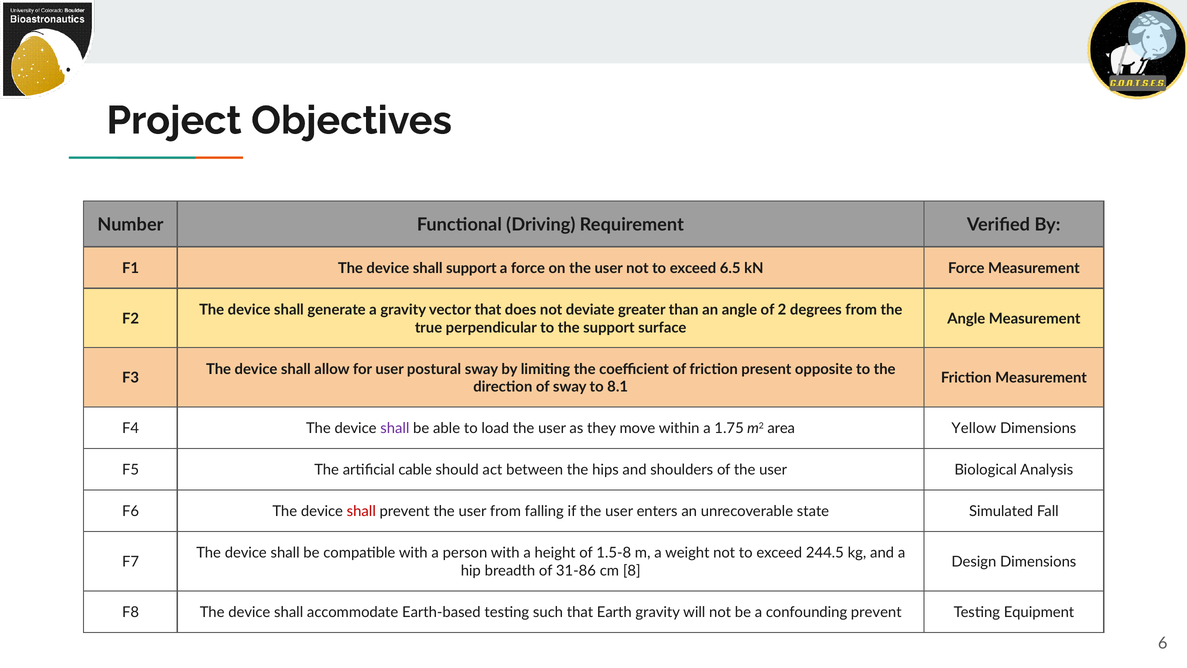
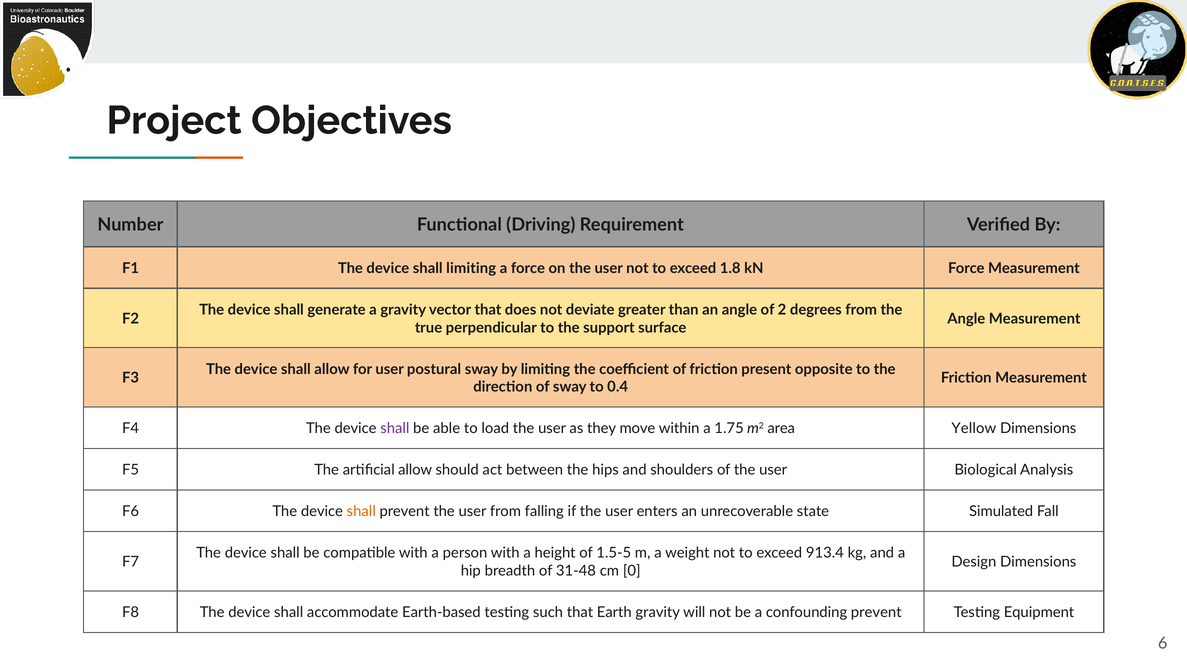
shall support: support -> limiting (471, 268)
6.5: 6.5 -> 1.8 (730, 268)
8.1: 8.1 -> 0.4 (618, 387)
artificial cable: cable -> allow (415, 470)
shall colour: red -> orange (361, 511)
1.5-8: 1.5-8 -> 1.5-5 (614, 553)
244.5: 244.5 -> 913.4 (825, 553)
31-86: 31-86 -> 31-48 (576, 571)
8: 8 -> 0 (632, 571)
